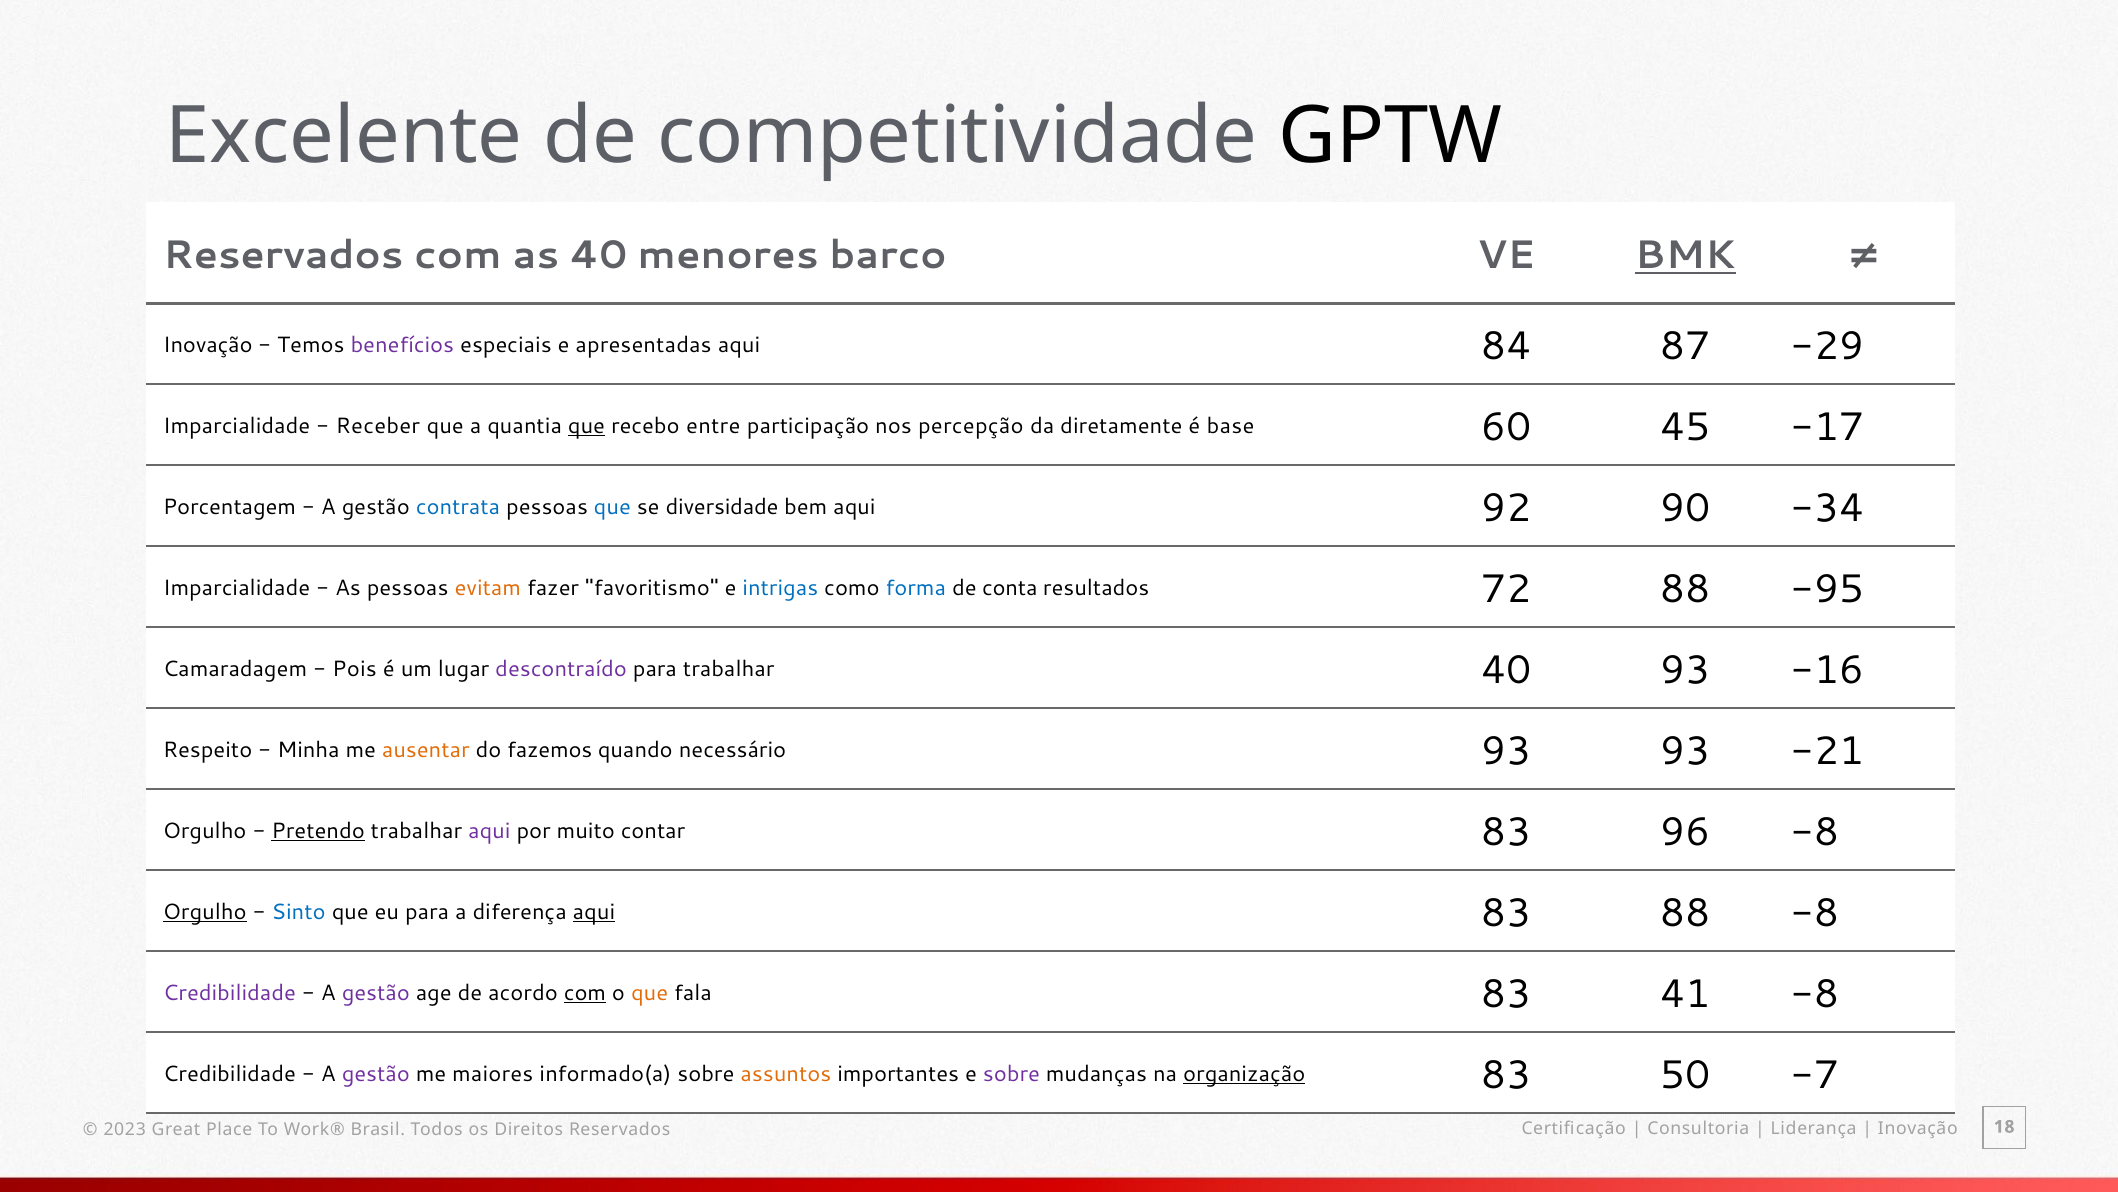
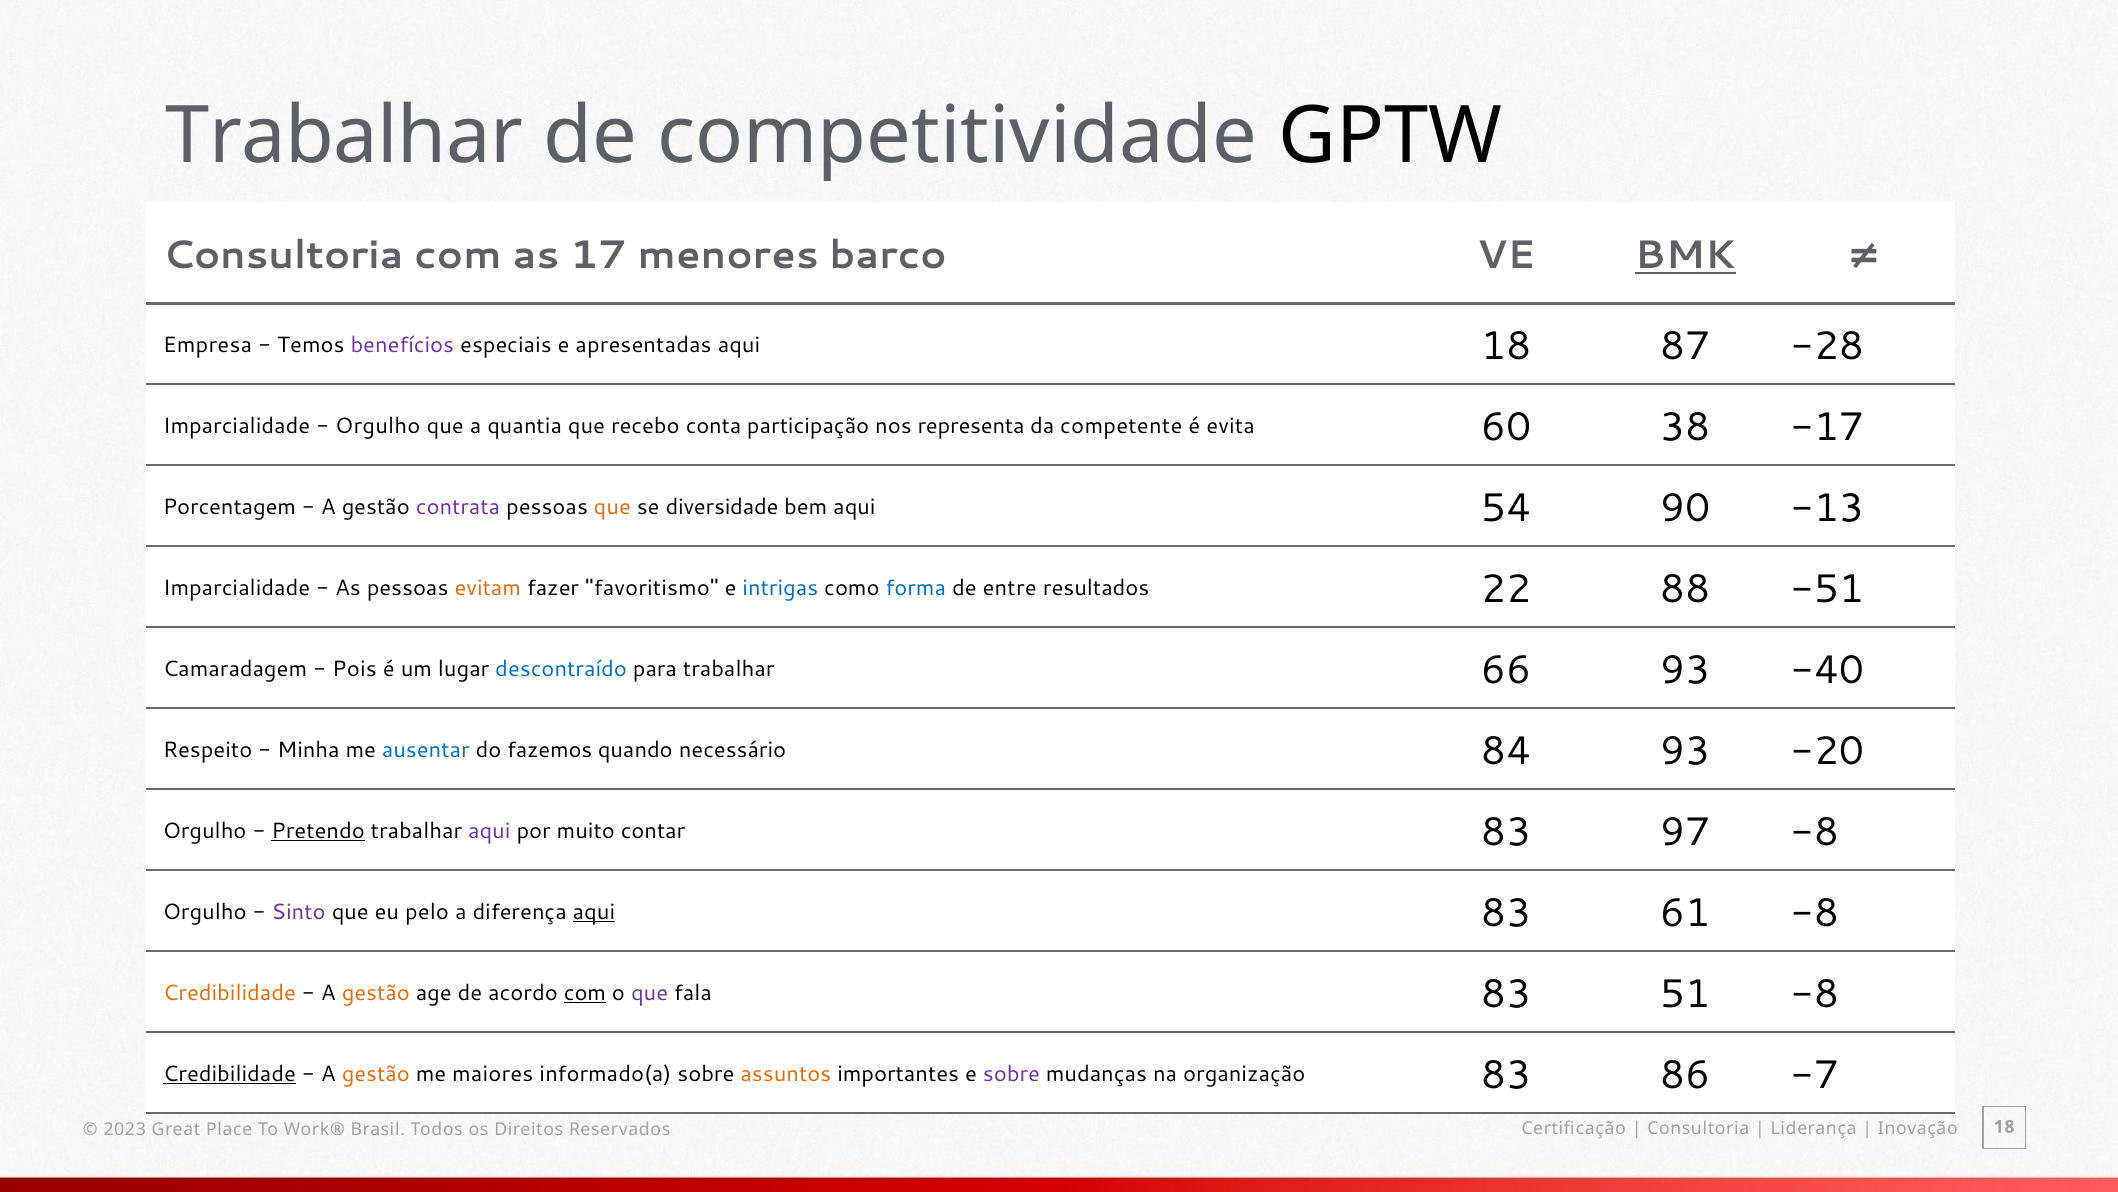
Excelente: Excelente -> Trabalhar (344, 136)
Reservados: Reservados -> Consultoria (283, 255)
as 40: 40 -> 17 (598, 255)
Inovação: Inovação -> Empresa (208, 345)
aqui 84: 84 -> 18 (1506, 346)
-29: -29 -> -28 (1827, 346)
Receber: Receber -> Orgulho (378, 426)
que underline: present -> none (587, 426)
entre: entre -> conta (714, 426)
percepção: percepção -> representa (971, 426)
diretamente: diretamente -> competente (1121, 426)
base: base -> evita (1231, 426)
45: 45 -> 38 (1685, 427)
contrata colour: blue -> purple (458, 507)
que colour: blue -> orange (612, 507)
92: 92 -> 54 (1506, 508)
-34: -34 -> -13 (1827, 508)
conta: conta -> entre (1010, 588)
72: 72 -> 22 (1506, 589)
-95: -95 -> -51 (1827, 589)
descontraído colour: purple -> blue (561, 669)
trabalhar 40: 40 -> 66 (1506, 670)
-16: -16 -> -40 (1827, 670)
ausentar colour: orange -> blue (426, 750)
necessário 93: 93 -> 84 (1506, 751)
-21: -21 -> -20 (1827, 751)
96: 96 -> 97 (1685, 832)
Orgulho underline: present -> none (205, 911)
Sinto colour: blue -> purple (299, 911)
eu para: para -> pelo (427, 911)
83 88: 88 -> 61 (1685, 912)
Credibilidade colour: purple -> orange (229, 992)
gestão colour: purple -> orange (376, 992)
que colour: orange -> purple (650, 992)
41: 41 -> 51 (1685, 993)
Credibilidade underline: none -> present (229, 1073)
gestão colour: purple -> orange (376, 1073)
organização underline: present -> none (1244, 1073)
50: 50 -> 86 (1685, 1074)
